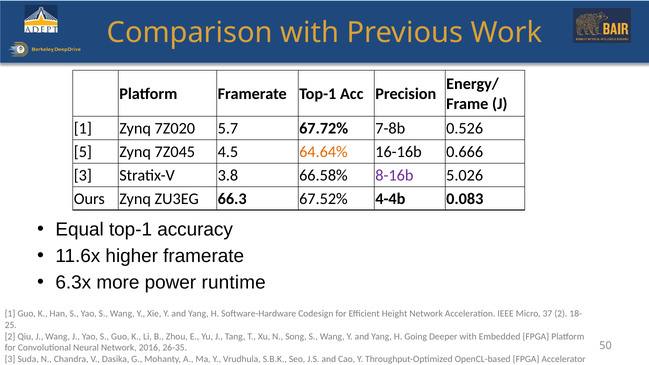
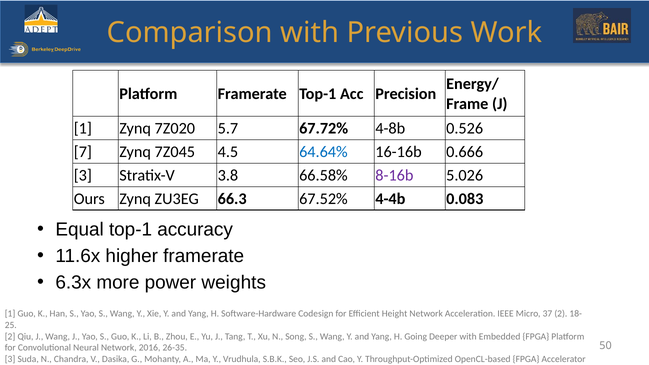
7-8b: 7-8b -> 4-8b (390, 129)
5: 5 -> 7 (83, 152)
64.64% colour: orange -> blue (323, 152)
runtime: runtime -> weights (234, 282)
